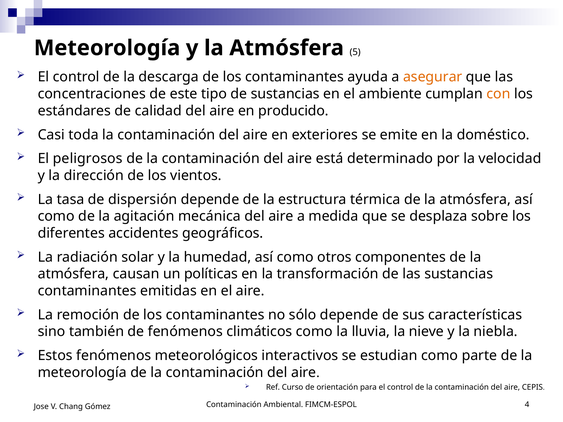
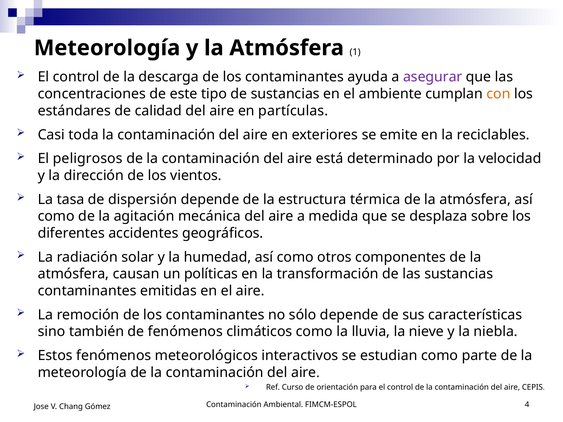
5: 5 -> 1 (355, 52)
asegurar colour: orange -> purple (433, 77)
producido: producido -> partículas (293, 111)
doméstico: doméstico -> reciclables (493, 135)
